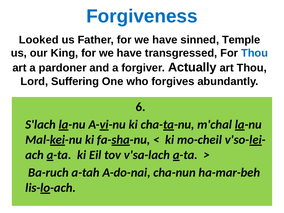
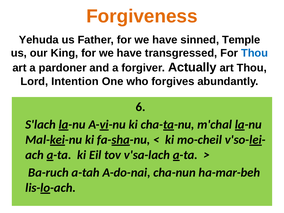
Forgiveness colour: blue -> orange (142, 16)
Looked: Looked -> Yehuda (39, 40)
Suffering: Suffering -> Intention (75, 82)
